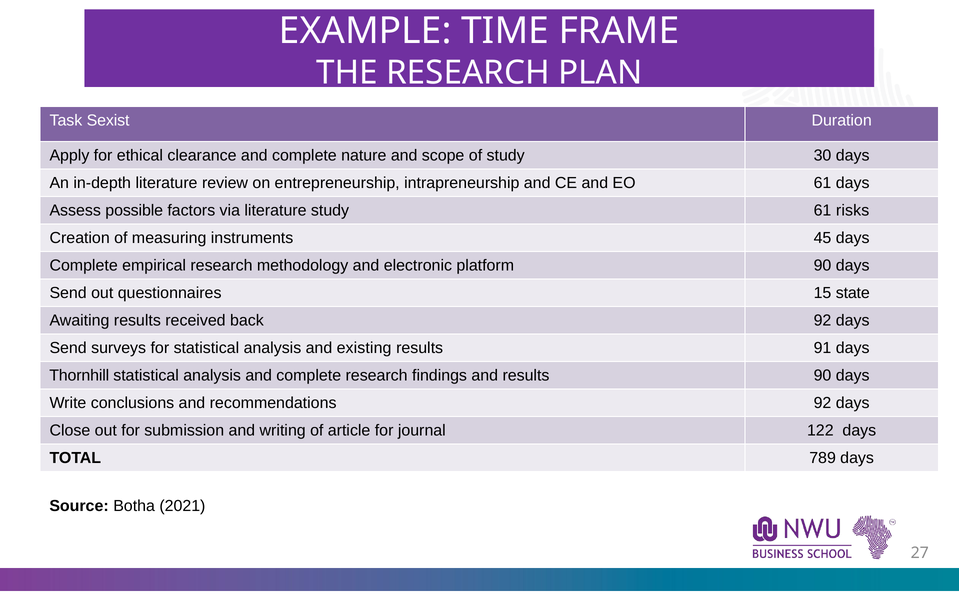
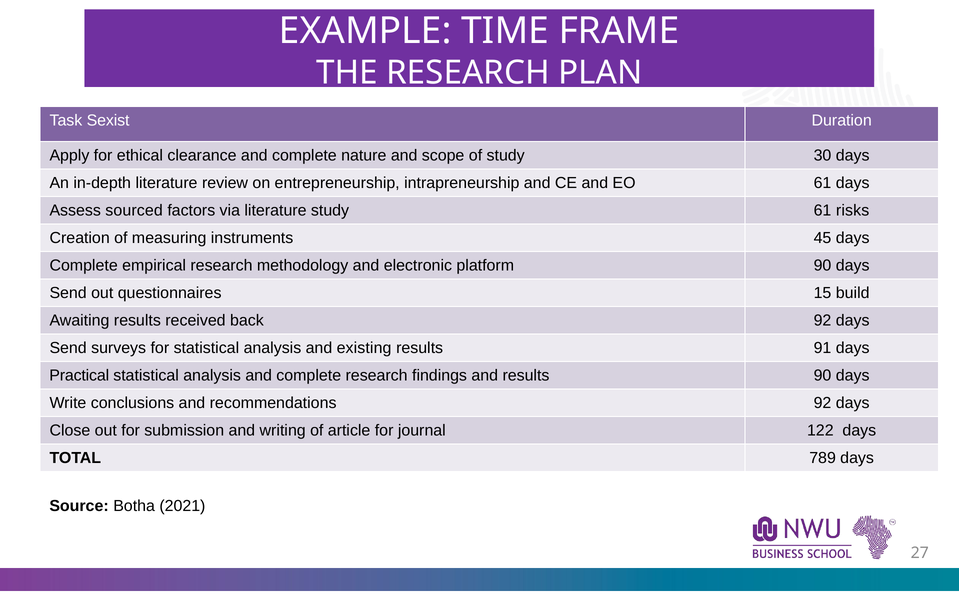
possible: possible -> sourced (134, 211)
state: state -> build (853, 293)
Thornhill: Thornhill -> Practical (79, 376)
